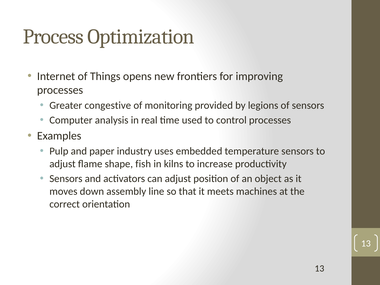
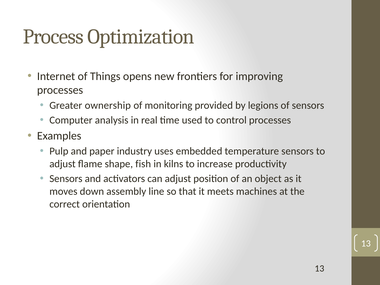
congestive: congestive -> ownership (108, 105)
